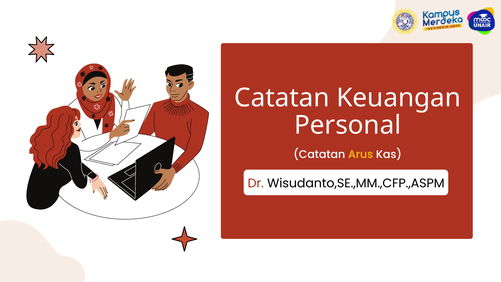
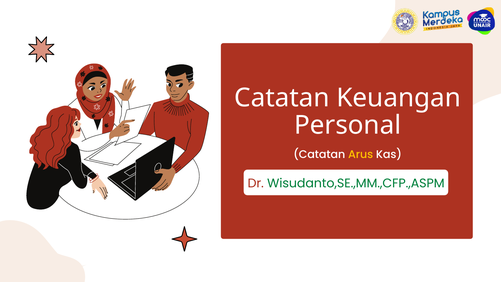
Wisudanto,SE.,MM.,CFP.,ASPM colour: black -> green (356, 183)
